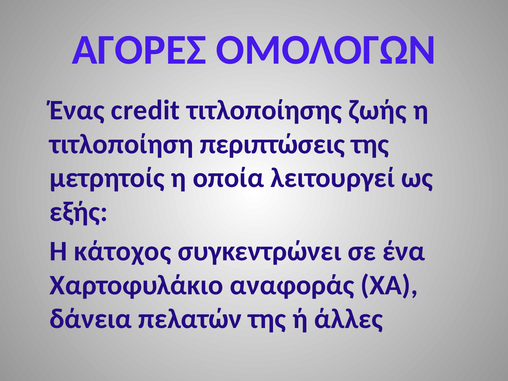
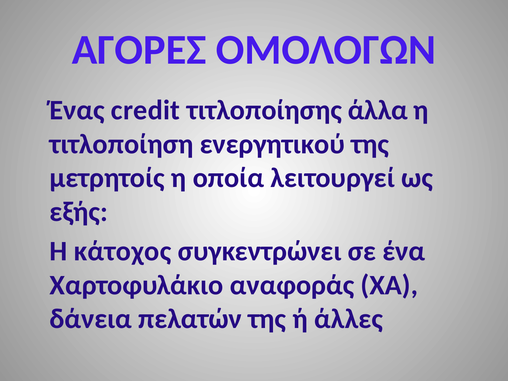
ζωής: ζωής -> άλλα (378, 110)
περιπτώσεις: περιπτώσεις -> ενεργητικού (272, 144)
